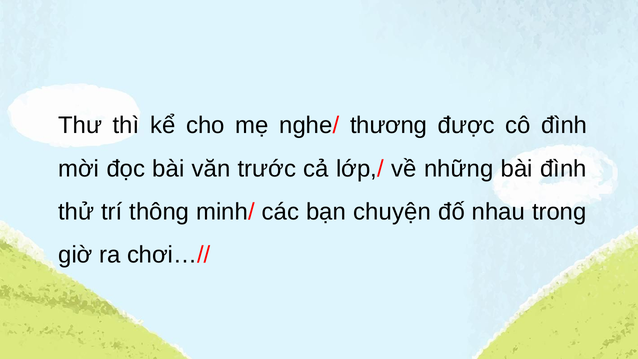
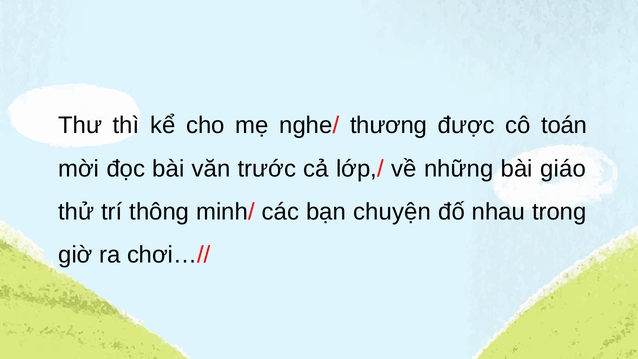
cô đình: đình -> toán (564, 126)
bài đình: đình -> giáo (563, 169)
